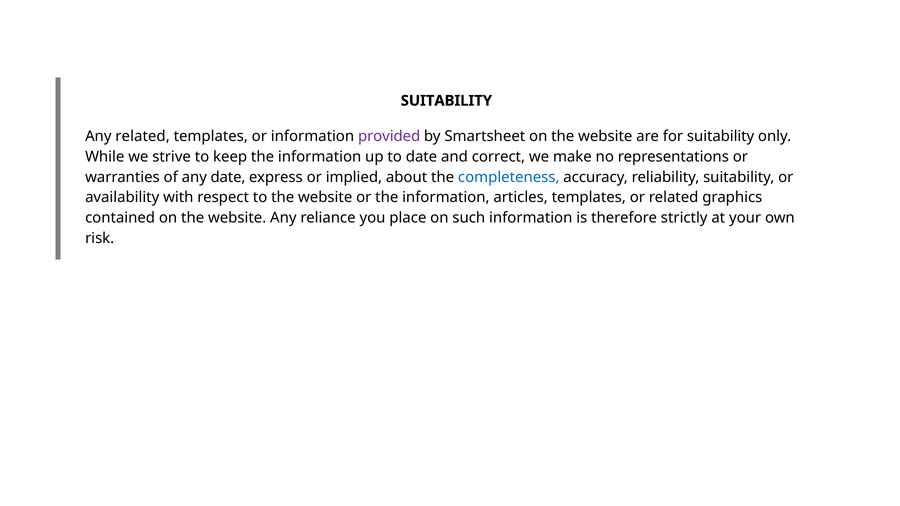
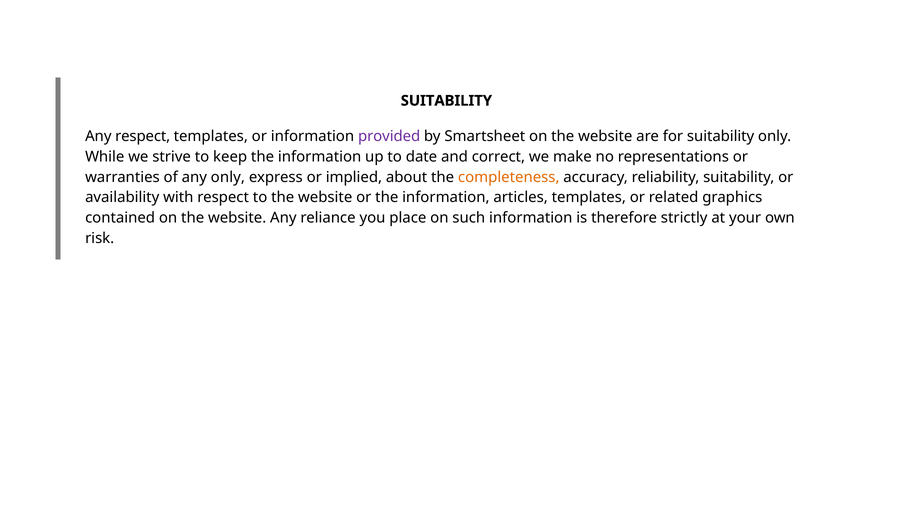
Any related: related -> respect (143, 136)
any date: date -> only (228, 177)
completeness colour: blue -> orange (509, 177)
